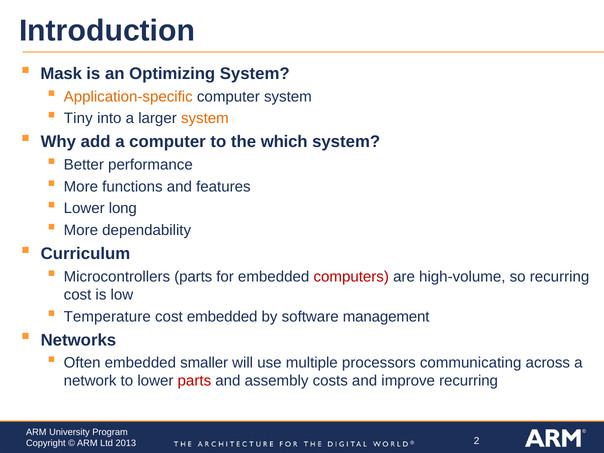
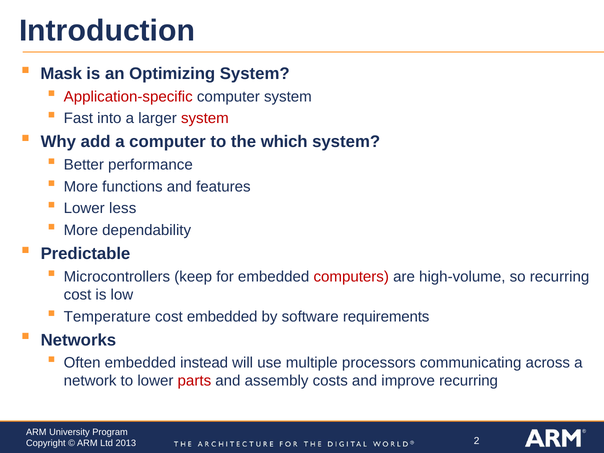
Application-specific colour: orange -> red (128, 97)
Tiny: Tiny -> Fast (78, 118)
system colour: orange -> red (205, 118)
long: long -> less (123, 208)
Curriculum: Curriculum -> Predictable (85, 254)
Microcontrollers parts: parts -> keep (193, 277)
management: management -> requirements (386, 317)
smaller: smaller -> instead (204, 363)
